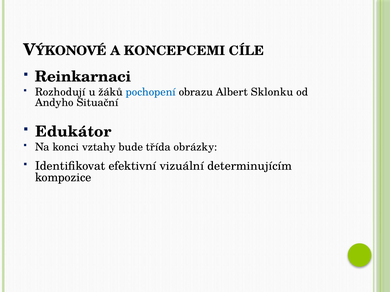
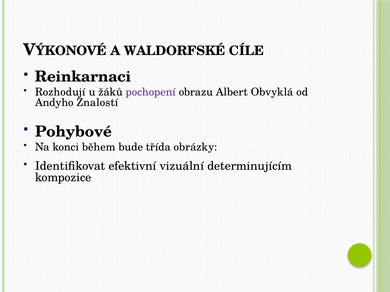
KONCEPCEMI: KONCEPCEMI -> WALDORFSKÉ (175, 51)
pochopení colour: blue -> purple (151, 92)
Sklonku: Sklonku -> Obvyklá (272, 92)
Situační: Situační -> Znalostí (97, 103)
Edukátor: Edukátor -> Pohybové (73, 132)
vztahy: vztahy -> během (99, 147)
